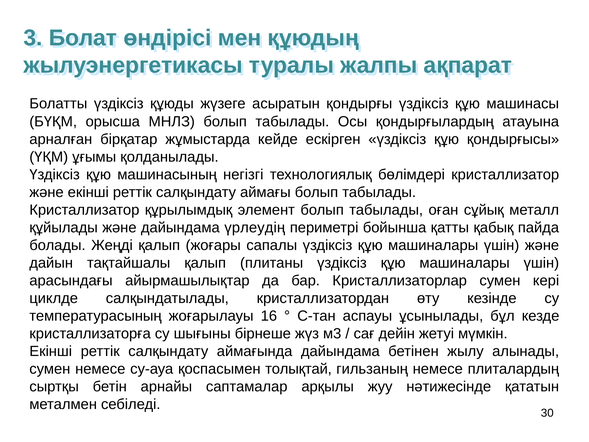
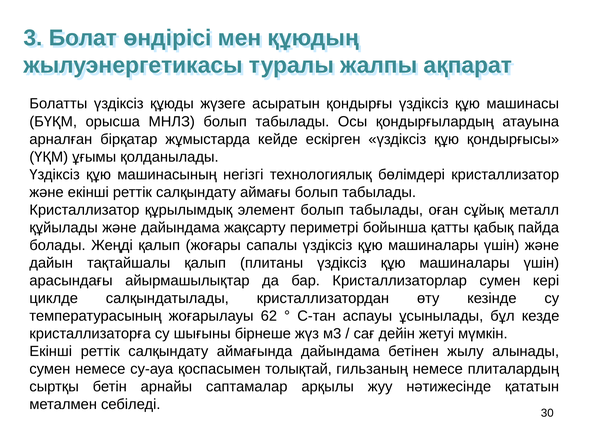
үрлеудің: үрлеудің -> жақсарту (255, 227)
16: 16 -> 62 (269, 316)
